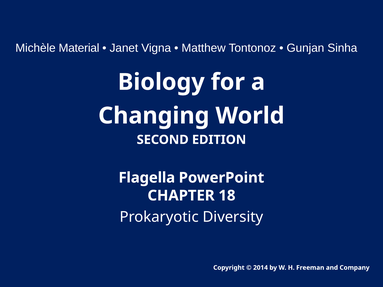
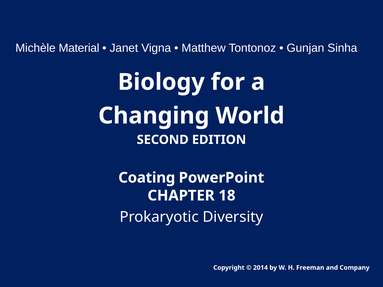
Flagella: Flagella -> Coating (147, 178)
